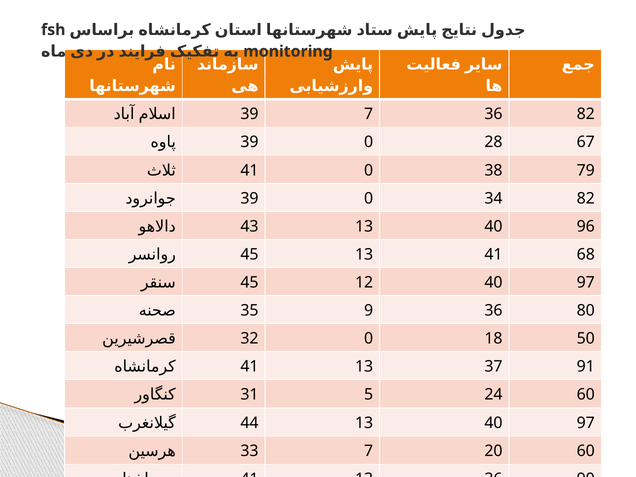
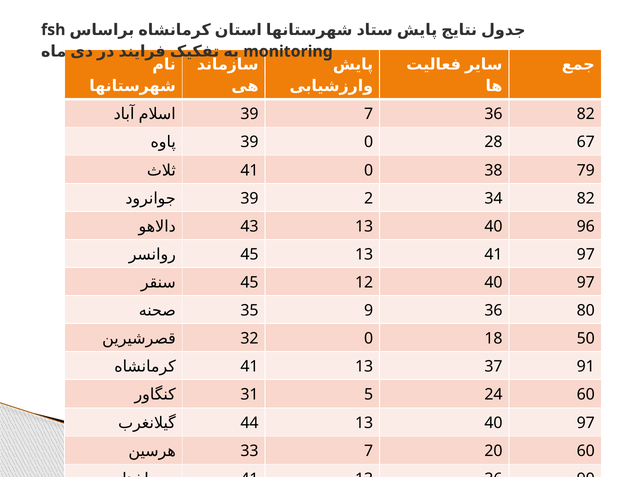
0: 0 -> 2 (369, 198)
41 68: 68 -> 97 (586, 254)
